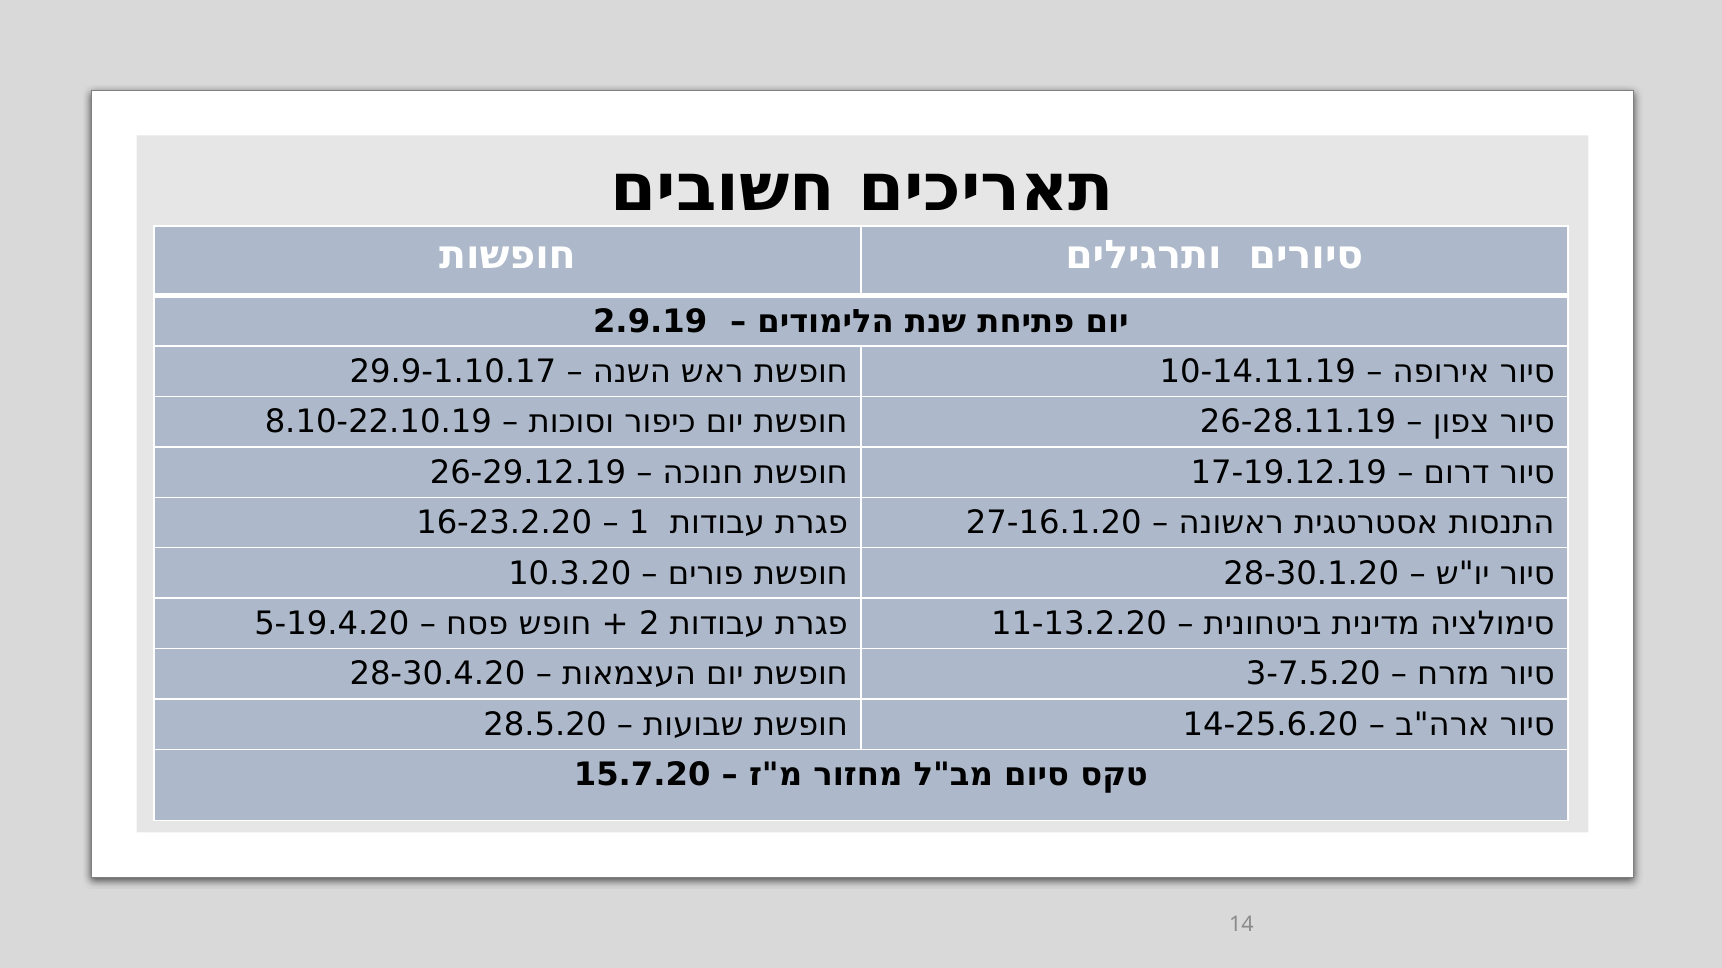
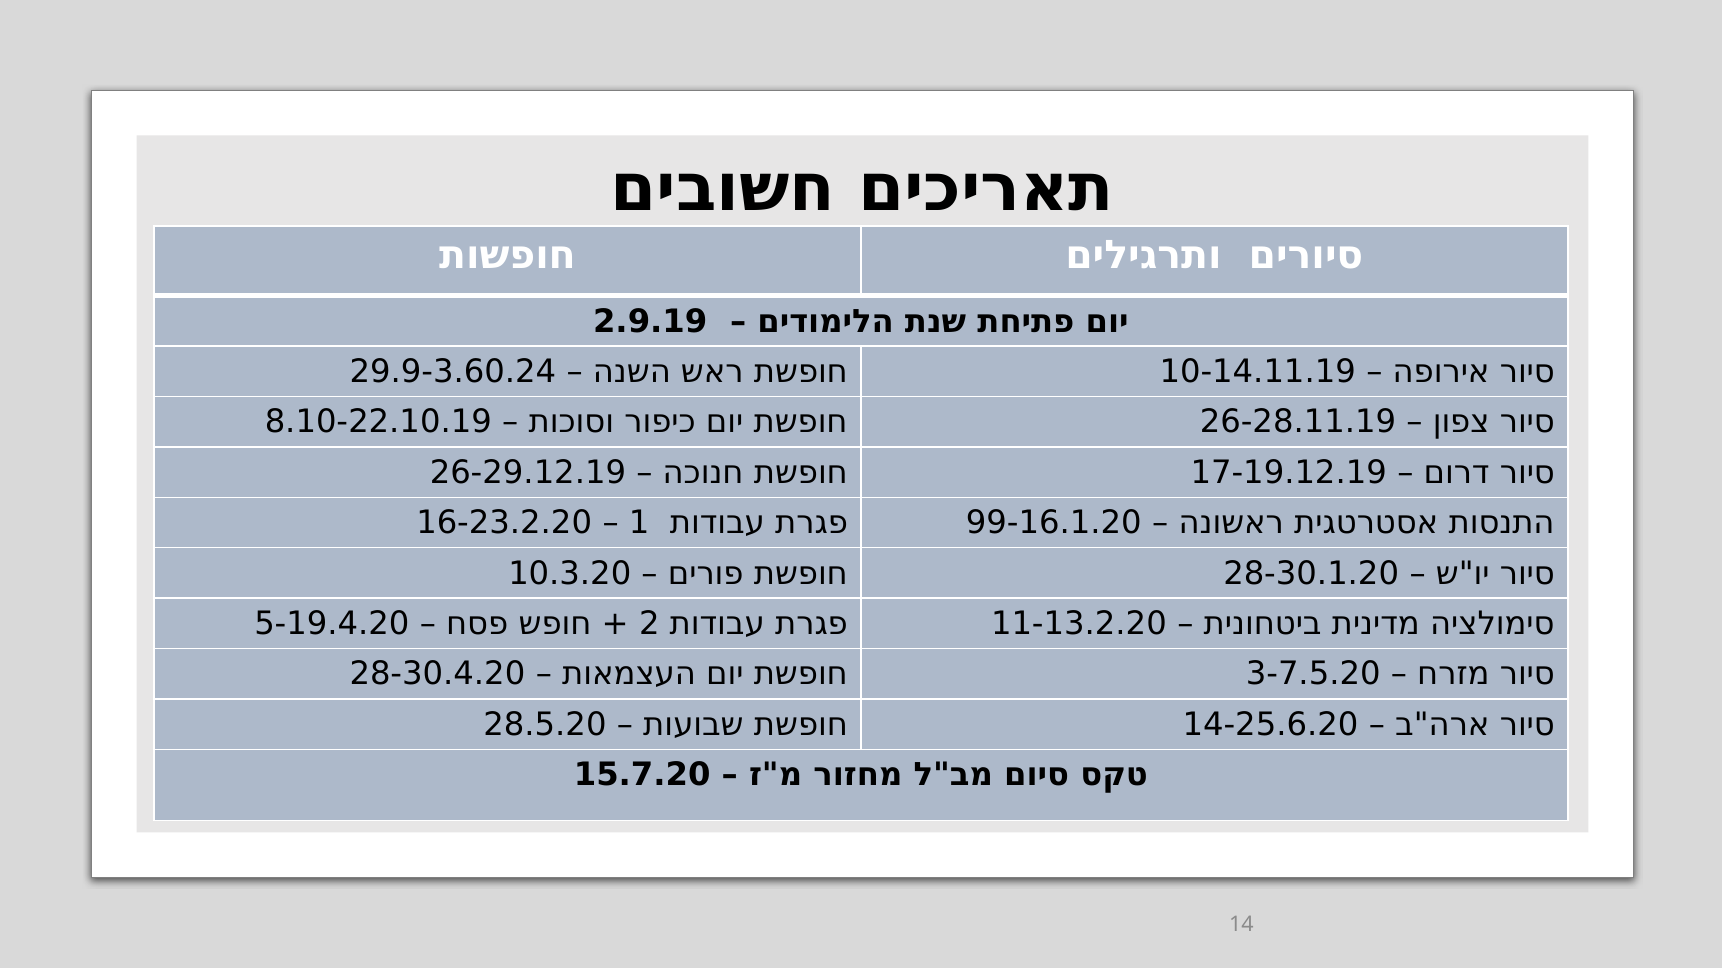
29.9-1.10.17: 29.9-1.10.17 -> 29.9-3.60.24 (453, 372)
27-16.1.20: 27-16.1.20 -> 99-16.1.20 (1054, 523)
